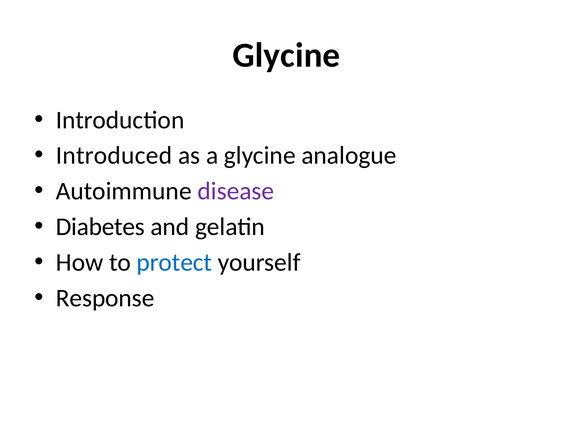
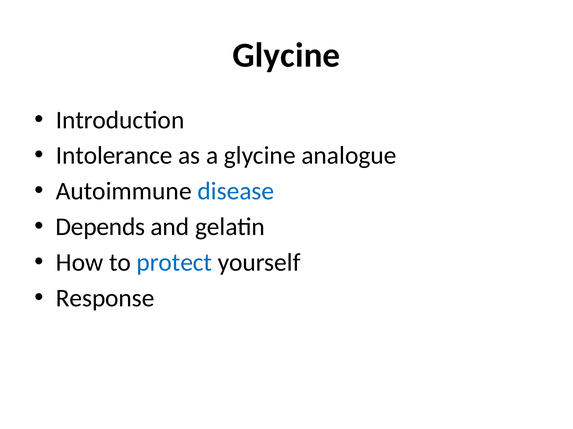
Introduced: Introduced -> Intolerance (114, 156)
disease colour: purple -> blue (236, 192)
Diabetes: Diabetes -> Depends (100, 227)
